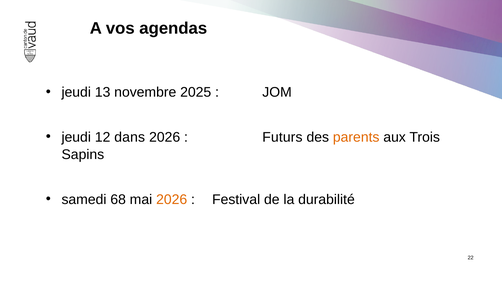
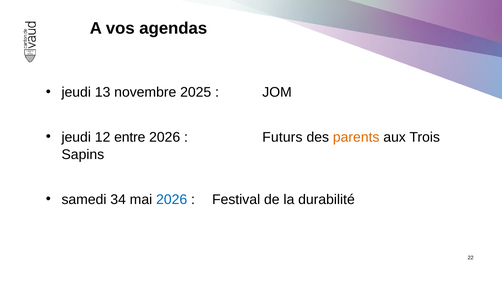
dans: dans -> entre (130, 137)
68: 68 -> 34 (118, 200)
2026 colour: orange -> blue (172, 200)
